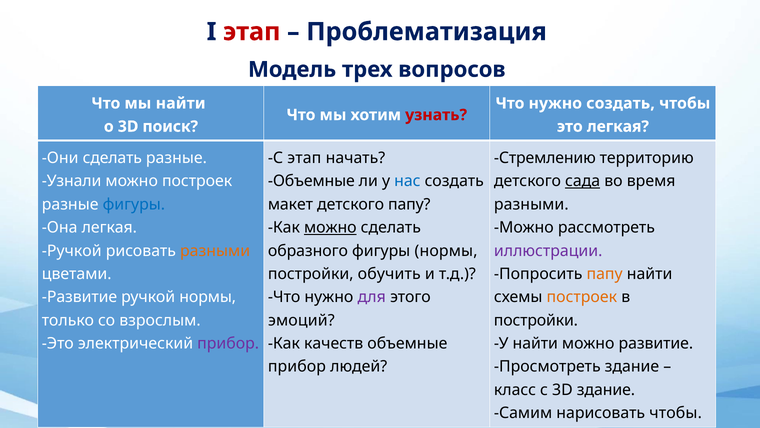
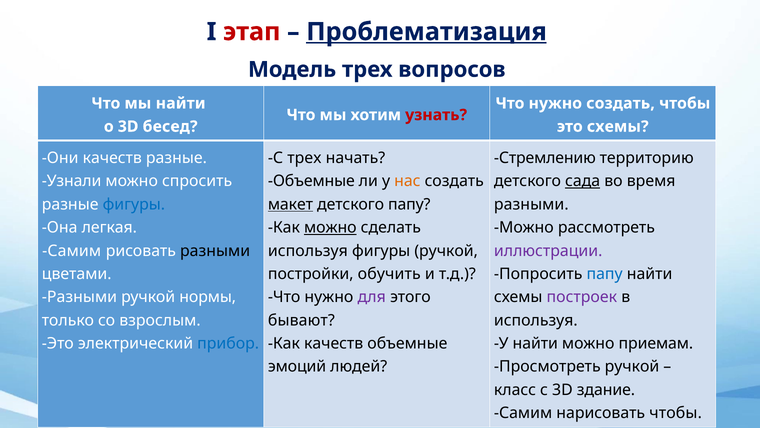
Проблематизация underline: none -> present (426, 32)
поиск: поиск -> бесед (170, 126)
это легкая: легкая -> схемы (618, 126)
Они сделать: сделать -> качеств (112, 158)
С этап: этап -> трех (304, 158)
можно построек: построек -> спросить (197, 181)
нас colour: blue -> orange (407, 181)
макет underline: none -> present (290, 204)
Ручкой: Ручкой -> Самим (72, 251)
разными colour: orange -> black (215, 251)
образного: образного -> используя (308, 251)
фигуры нормы: нормы -> ручкой (446, 251)
папу colour: orange -> blue (605, 274)
Развитие: Развитие -> Разными (79, 297)
построек colour: orange -> purple (582, 297)
эмоций: эмоций -> бывают (301, 320)
постройки: постройки -> используя (536, 320)
прибор colour: purple -> blue (228, 343)
можно развитие: развитие -> приемам (656, 343)
прибор: прибор -> эмоций (297, 366)
Просмотреть здание: здание -> ручкой (632, 366)
